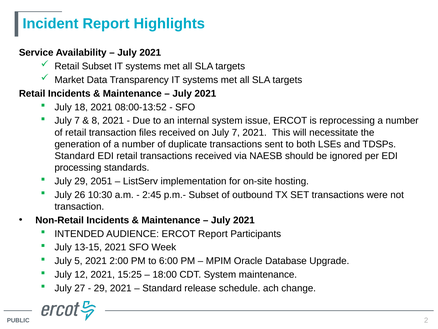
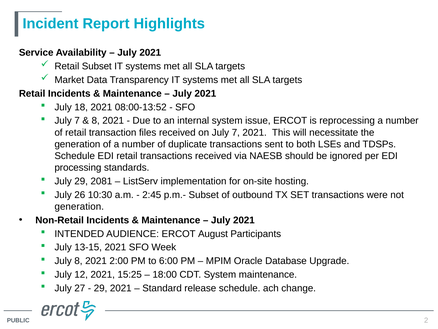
Standard: Standard -> Schedule (75, 156)
2051: 2051 -> 2081 (101, 181)
transaction: transaction -> generation (79, 206)
ERCOT Report: Report -> August (213, 233)
July 5: 5 -> 8 (78, 261)
